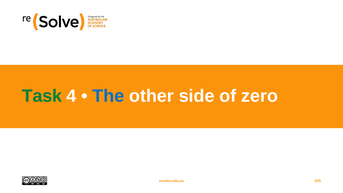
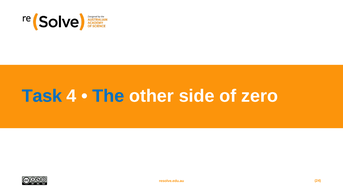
Task colour: green -> blue (42, 96)
